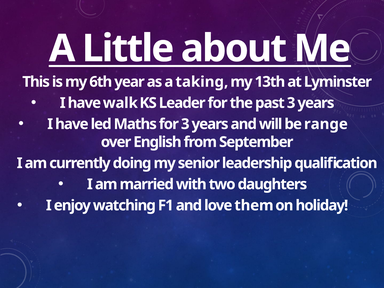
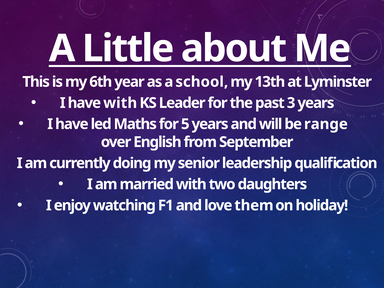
taking: taking -> school (202, 82)
have walk: walk -> with (120, 103)
for 3: 3 -> 5 (185, 124)
